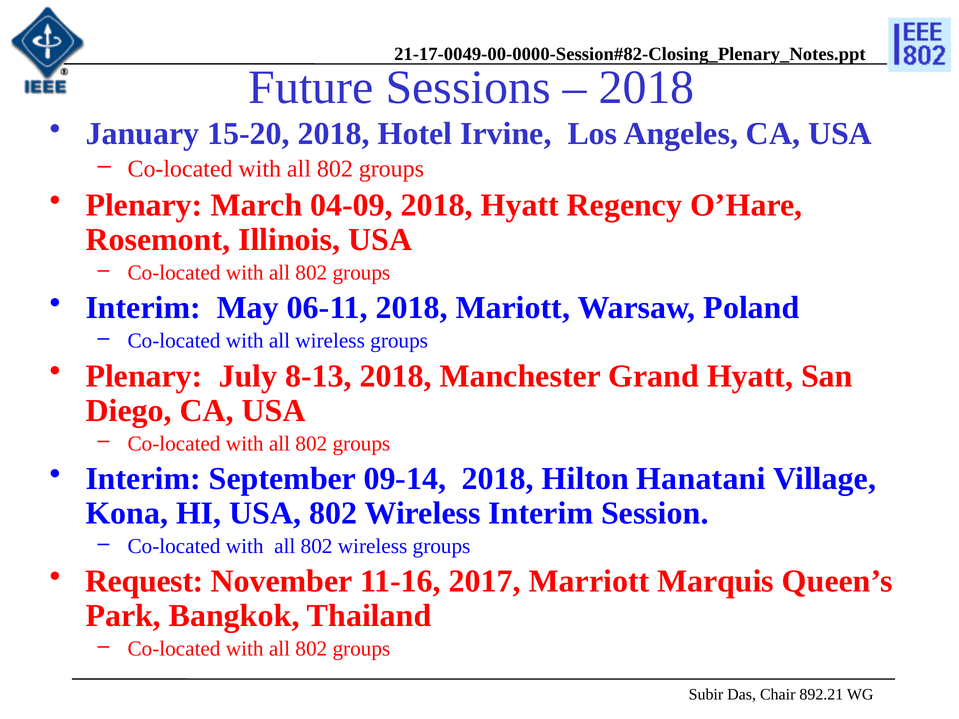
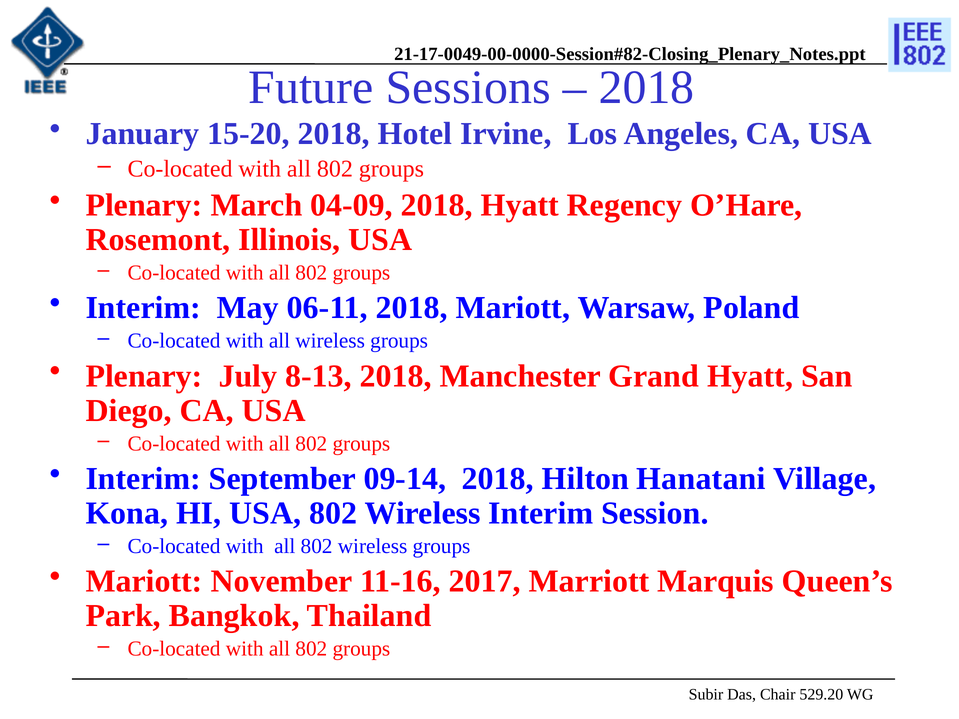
Request: Request -> Mariott (144, 581)
892.21: 892.21 -> 529.20 (821, 695)
